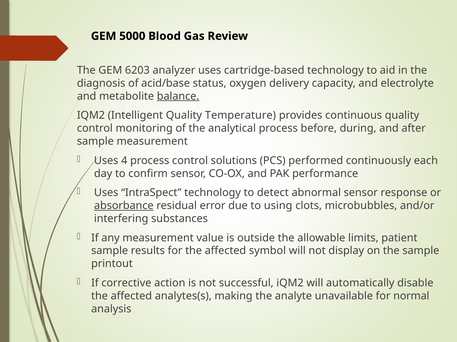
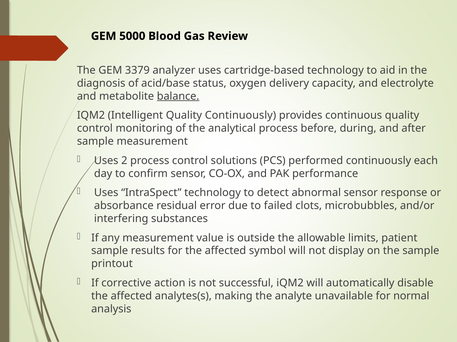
6203: 6203 -> 3379 (137, 70)
Quality Temperature: Temperature -> Continuously (240, 116)
4: 4 -> 2 (124, 161)
absorbance underline: present -> none (124, 206)
using: using -> failed (278, 206)
